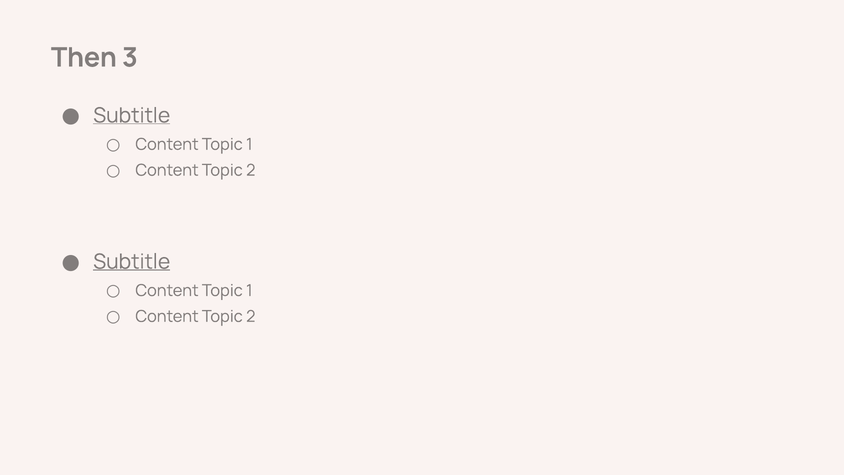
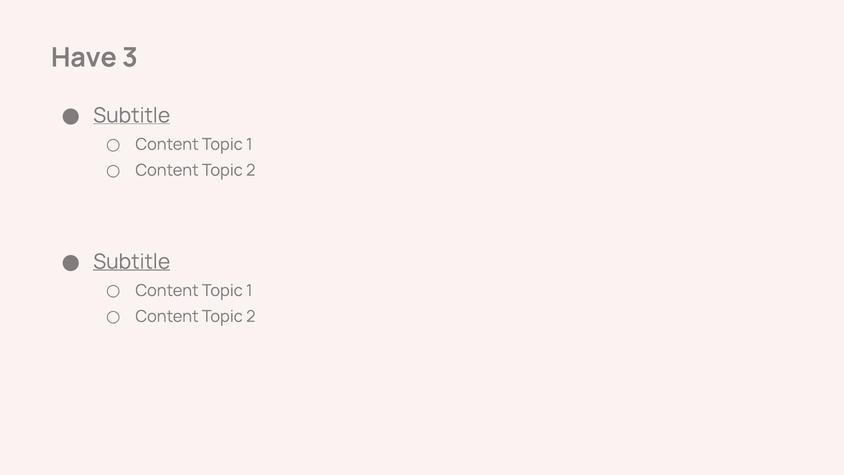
Then: Then -> Have (84, 58)
